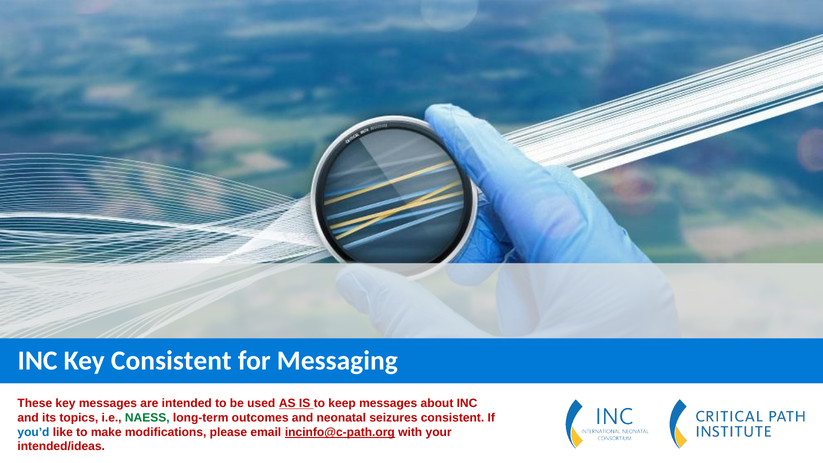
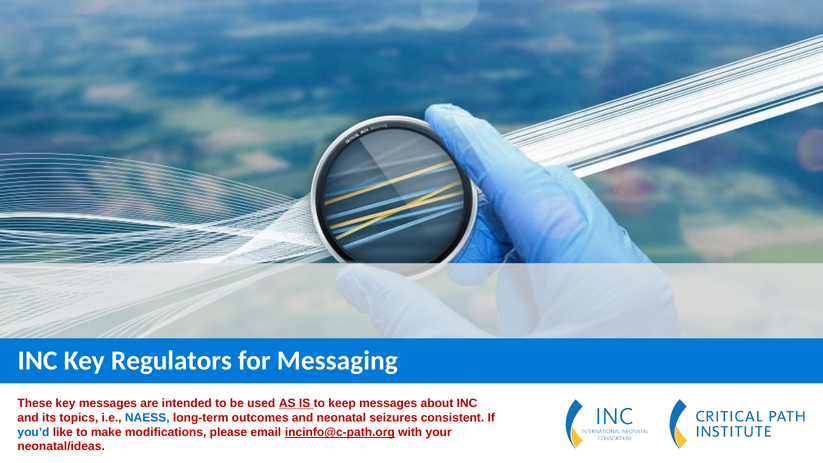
Key Consistent: Consistent -> Regulators (171, 361)
NAESS colour: green -> blue (147, 418)
intended/ideas: intended/ideas -> neonatal/ideas (61, 446)
